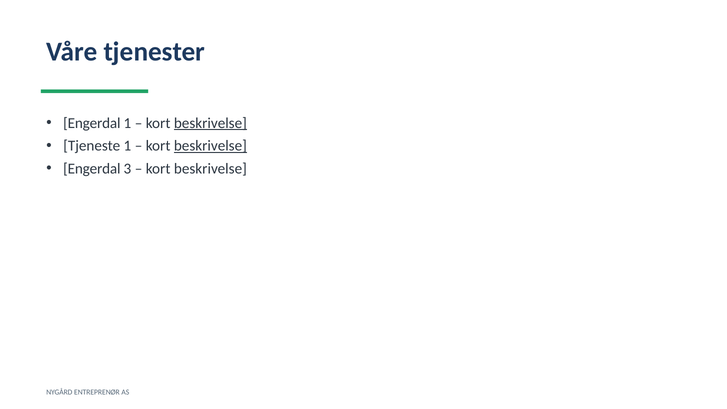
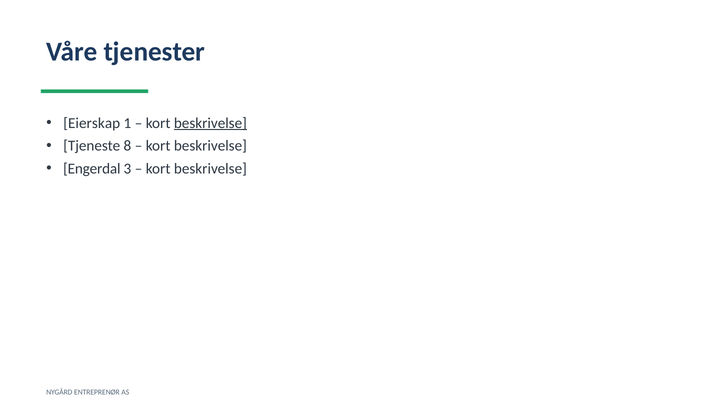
Engerdal: Engerdal -> Eierskap (92, 123)
Tjeneste 1: 1 -> 8 (127, 146)
beskrivelse underline: present -> none (210, 146)
